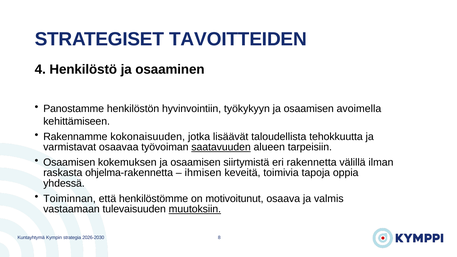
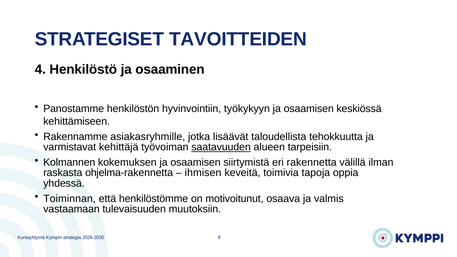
avoimella: avoimella -> keskiössä (359, 109)
kokonaisuuden: kokonaisuuden -> asiakasryhmille (148, 137)
osaavaa: osaavaa -> kehittäjä (119, 147)
Osaamisen: Osaamisen -> Kolmannen (69, 162)
muutoksiin underline: present -> none (195, 209)
